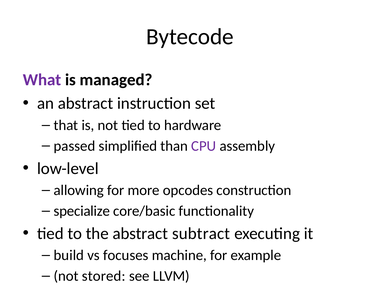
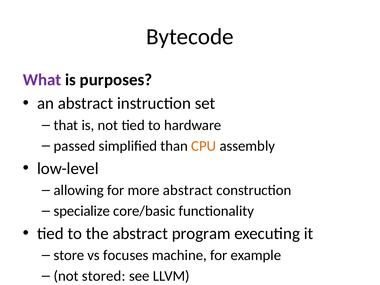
managed: managed -> purposes (116, 80)
CPU colour: purple -> orange (204, 146)
more opcodes: opcodes -> abstract (188, 190)
subtract: subtract -> program (201, 233)
build: build -> store (69, 255)
